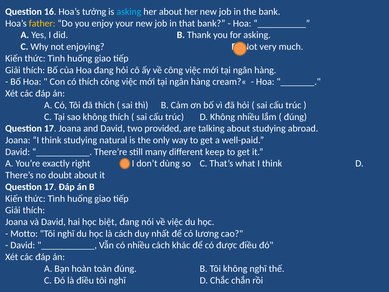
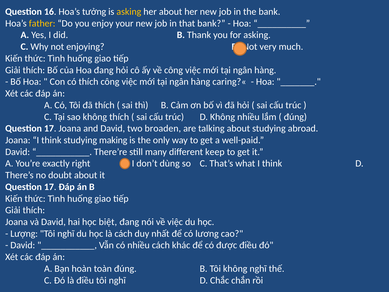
asking colour: light blue -> yellow (129, 12)
cream?«: cream?« -> caring?« (229, 82)
provided: provided -> broaden (163, 128)
natural: natural -> making (113, 140)
Motto: Motto -> Lượng (24, 233)
